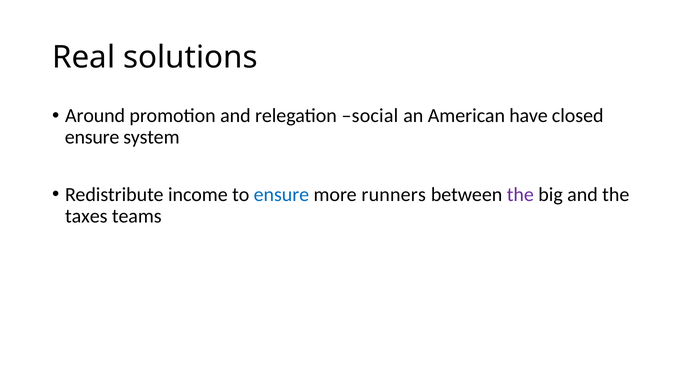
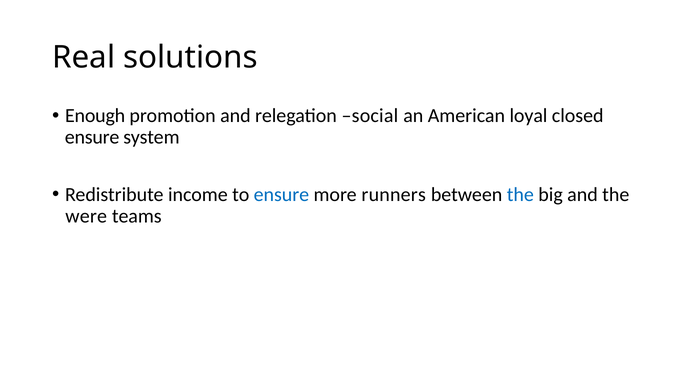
Around: Around -> Enough (95, 116)
have: have -> loyal (528, 116)
the colour: purple -> blue (520, 195)
taxes: taxes -> were (86, 216)
